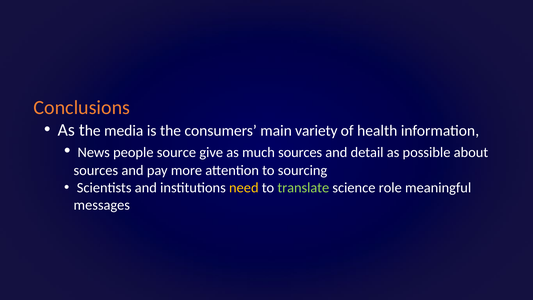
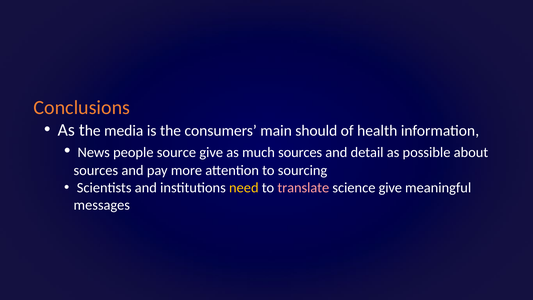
variety: variety -> should (316, 131)
translate colour: light green -> pink (303, 188)
science role: role -> give (390, 188)
